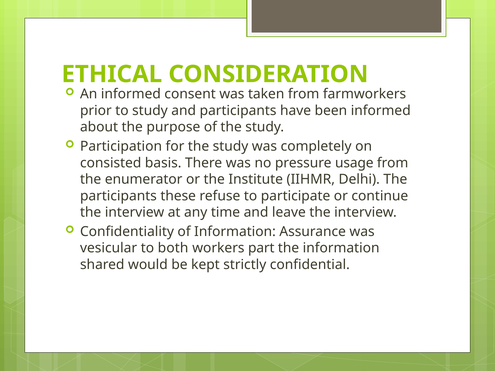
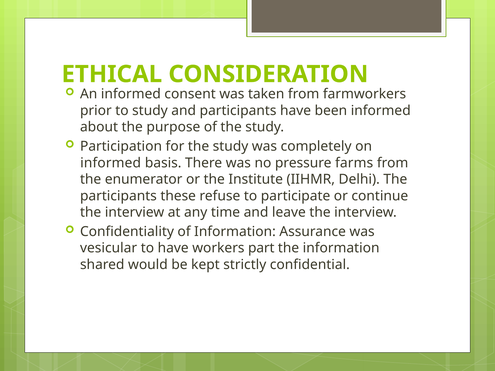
consisted: consisted -> informed (111, 163)
usage: usage -> farms (354, 163)
to both: both -> have (173, 248)
